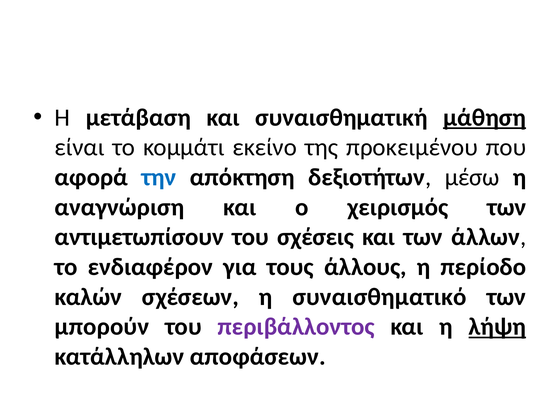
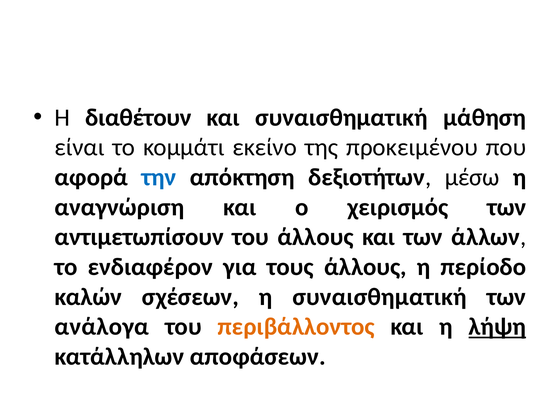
μετάβαση: μετάβαση -> διαθέτουν (138, 117)
μάθηση underline: present -> none (485, 117)
του σχέσεις: σχέσεις -> άλλους (315, 237)
η συναισθηματικό: συναισθηματικό -> συναισθηματική (380, 297)
μπορούν: μπορούν -> ανάλογα (102, 327)
περιβάλλοντος colour: purple -> orange (296, 327)
